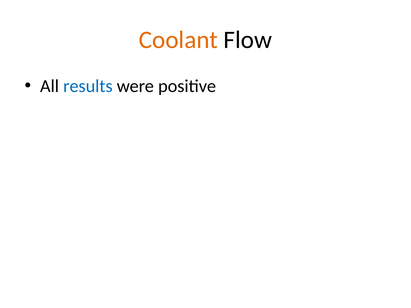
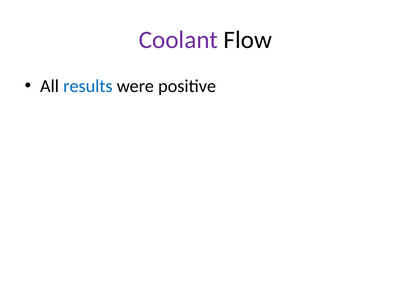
Coolant colour: orange -> purple (178, 40)
